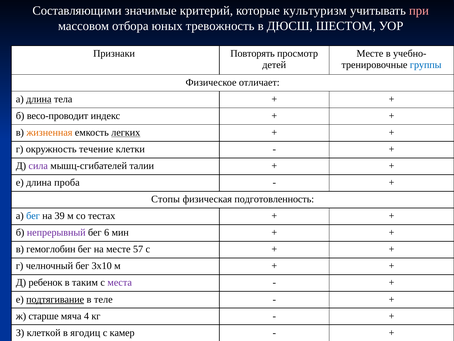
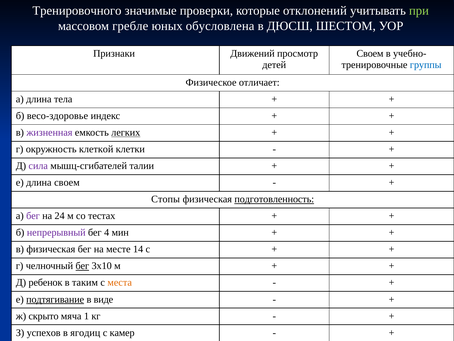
Составляющими: Составляющими -> Тренировочного (77, 11)
критерий: критерий -> проверки (206, 11)
культуризм: культуризм -> отклонений (315, 11)
при colour: pink -> light green (419, 11)
отбора: отбора -> гребле (130, 26)
тревожность: тревожность -> обусловлена (220, 26)
Повторять: Повторять -> Движений (253, 54)
Месте: Месте -> Своем (370, 54)
длина underline: present -> none (39, 99)
весо-проводит: весо-проводит -> весо-здоровье (57, 116)
жизненная colour: orange -> purple (49, 132)
течение: течение -> клеткой (96, 149)
длина проба: проба -> своем (67, 182)
подготовленность underline: none -> present (274, 199)
бег colour: blue -> purple (33, 216)
39: 39 -> 24 (60, 216)
6: 6 -> 4 (107, 232)
в гемоглобин: гемоглобин -> физическая (51, 249)
57: 57 -> 14 (138, 249)
бег underline: none -> present (82, 266)
места colour: purple -> orange (120, 282)
теле: теле -> виде (103, 299)
старше: старше -> скрыто (44, 316)
4: 4 -> 1 (86, 316)
клеткой: клеткой -> успехов (44, 332)
